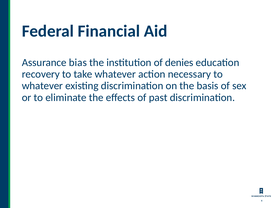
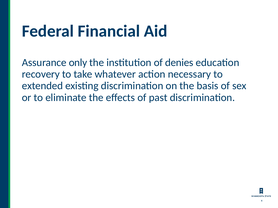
bias: bias -> only (78, 63)
whatever: whatever -> extended (42, 86)
